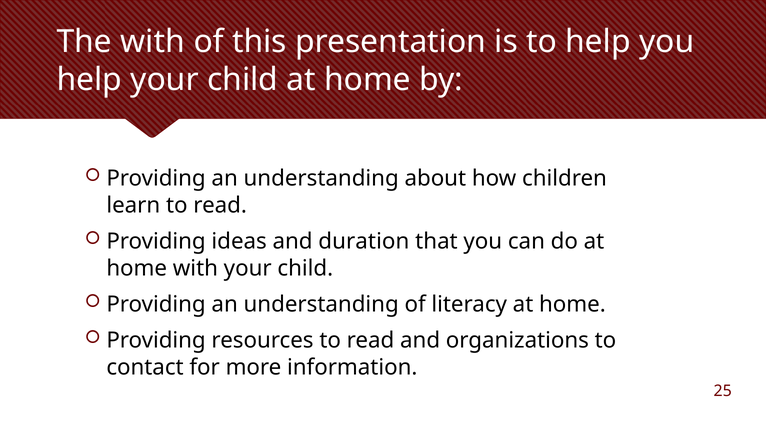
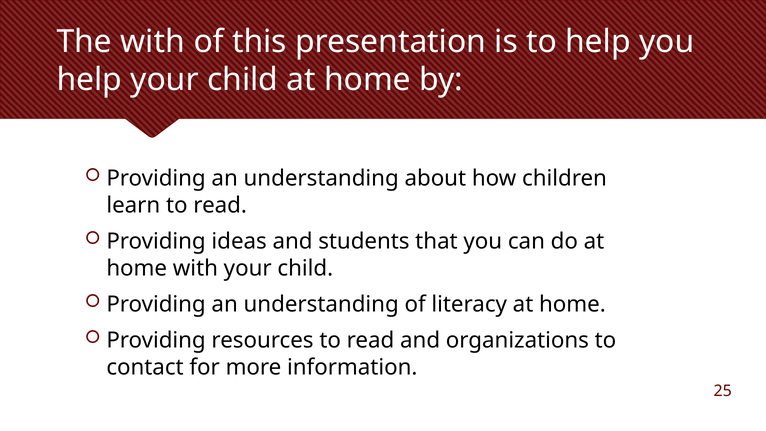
duration: duration -> students (364, 241)
